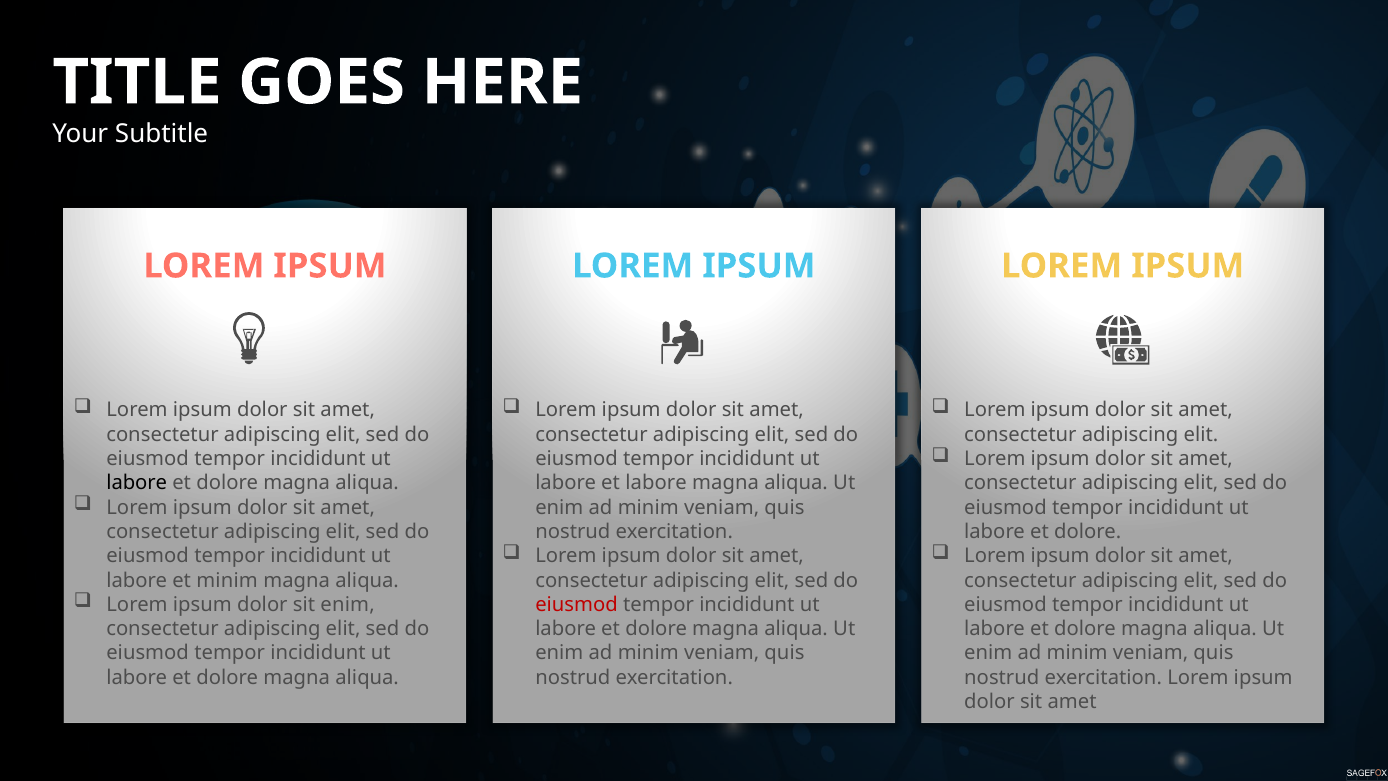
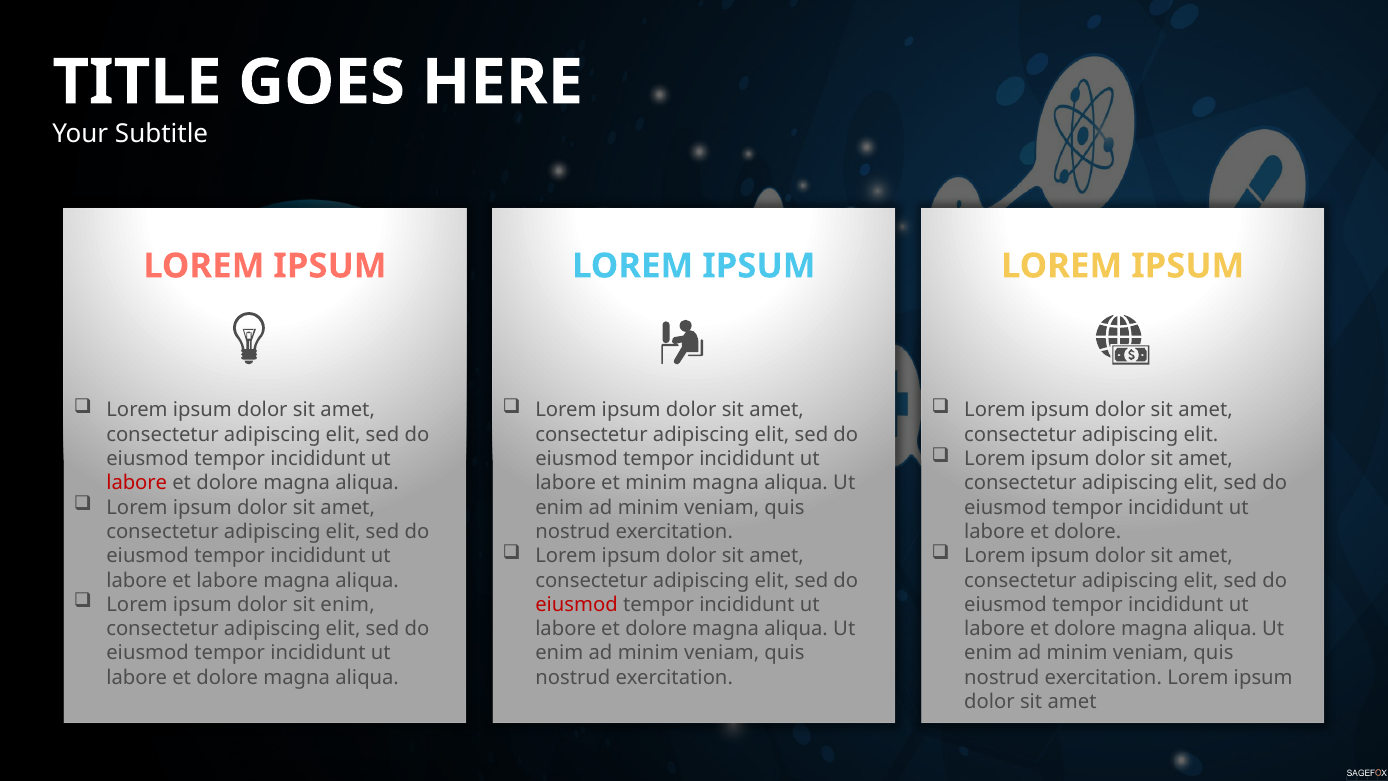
labore colour: black -> red (137, 483)
et labore: labore -> minim (656, 483)
et minim: minim -> labore (227, 580)
